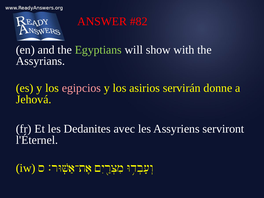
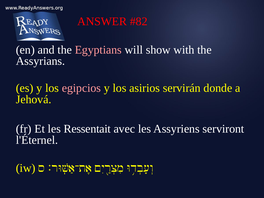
Egyptians colour: light green -> pink (98, 50)
donne: donne -> donde (218, 88)
Dedanites: Dedanites -> Ressentait (87, 129)
